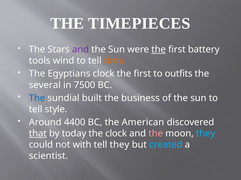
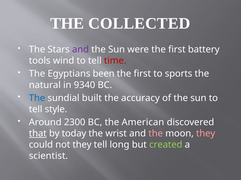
TIMEPIECES: TIMEPIECES -> COLLECTED (139, 23)
the underline: present -> none (159, 50)
time colour: orange -> red (115, 61)
Egyptians clock: clock -> been (104, 74)
outfits: outfits -> sports (179, 74)
several: several -> natural (45, 85)
7500: 7500 -> 9340 (85, 85)
business: business -> accuracy (140, 98)
4400: 4400 -> 2300 (75, 123)
the clock: clock -> wrist (116, 134)
they colour: light blue -> pink (206, 134)
not with: with -> they (82, 145)
tell they: they -> long (120, 145)
created colour: light blue -> light green (166, 145)
